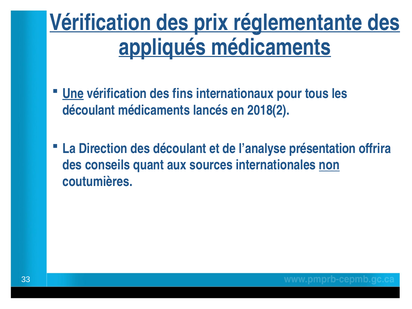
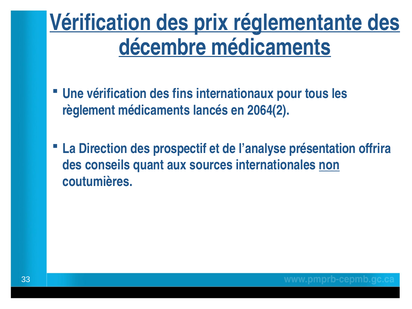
appliqués: appliqués -> décembre (162, 47)
Une underline: present -> none (73, 94)
découlant: découlant -> règlement (89, 110)
2018(2: 2018(2 -> 2064(2 (269, 110)
des découlant: découlant -> prospectif (180, 149)
